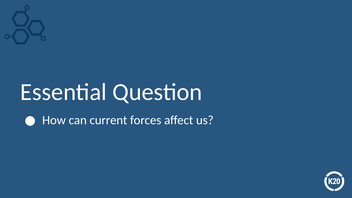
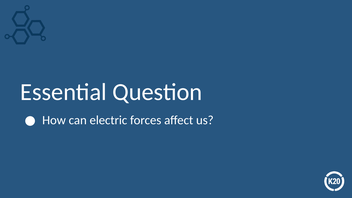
current: current -> electric (108, 120)
